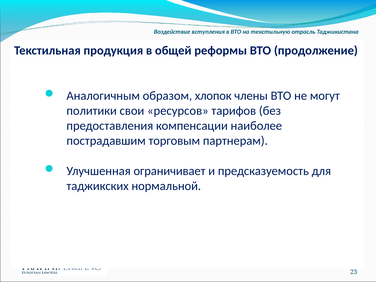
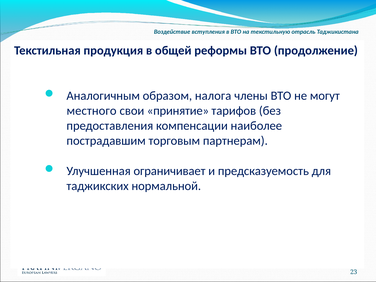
хлопок: хлопок -> налога (213, 96)
политики: политики -> местного (92, 111)
ресурсов: ресурсов -> принятие (178, 111)
